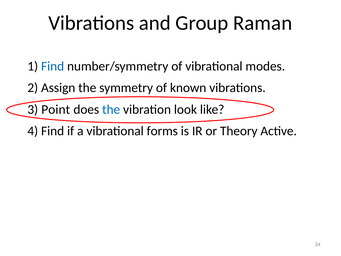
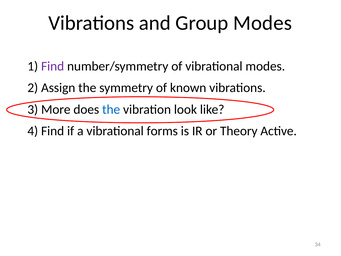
Group Raman: Raman -> Modes (263, 23)
Find colour: blue -> purple (53, 66)
Point: Point -> More (56, 109)
